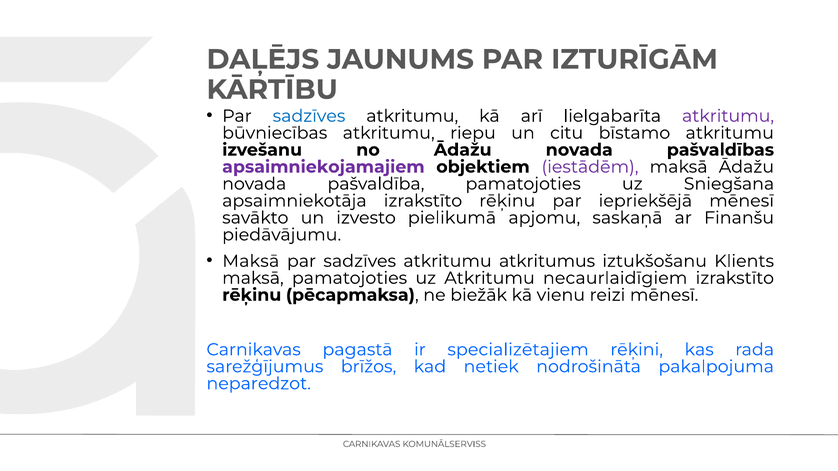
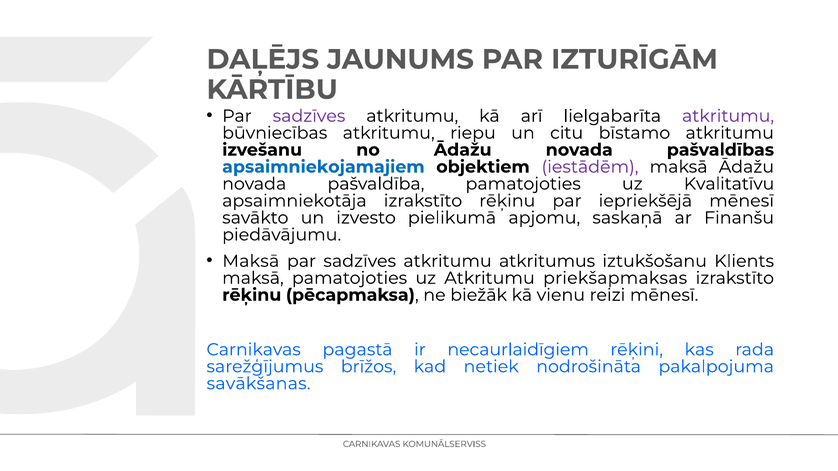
sadzīves colour: blue -> purple (309, 116)
apsaimniekojamajiem colour: purple -> blue (323, 167)
Sniegšana: Sniegšana -> Kvalitatīvu (729, 184)
necaurlaidīgiem: necaurlaidīgiem -> priekšapmaksas (615, 278)
specializētajiem: specializētajiem -> necaurlaidīgiem (518, 350)
neparedzot: neparedzot -> savākšanas (259, 384)
